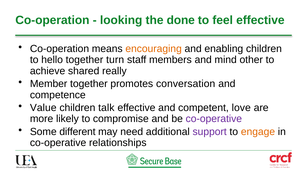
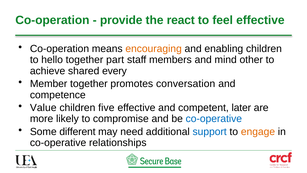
looking: looking -> provide (121, 20)
done: done -> react (181, 20)
turn: turn -> part (115, 60)
really: really -> every (114, 71)
talk: talk -> five (106, 108)
love: love -> later (241, 108)
co-operative colour: purple -> blue (214, 119)
support colour: purple -> blue (210, 132)
